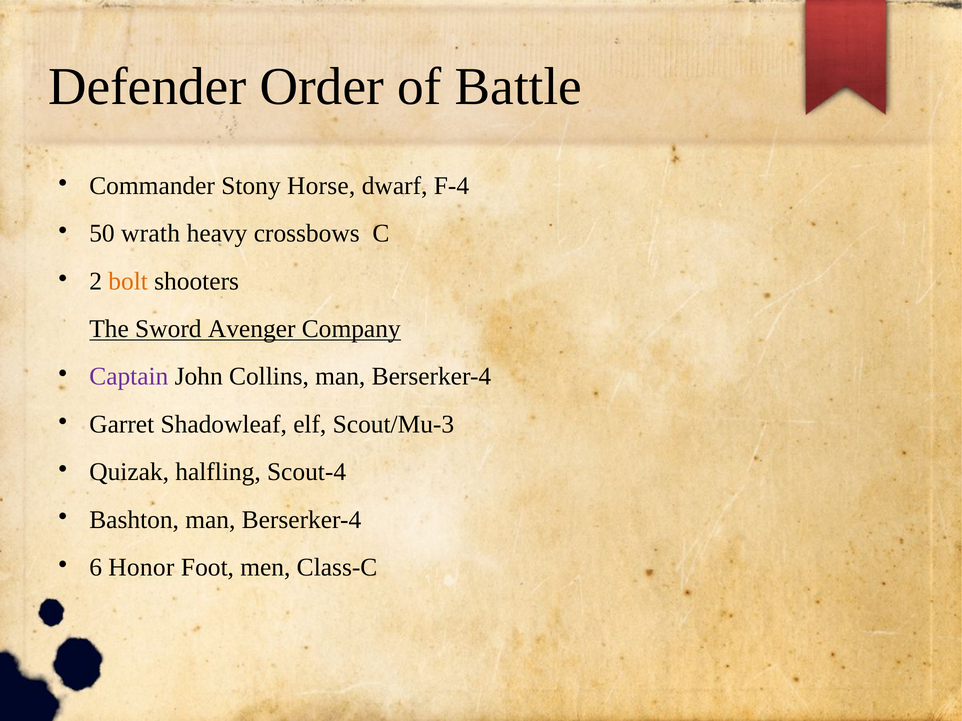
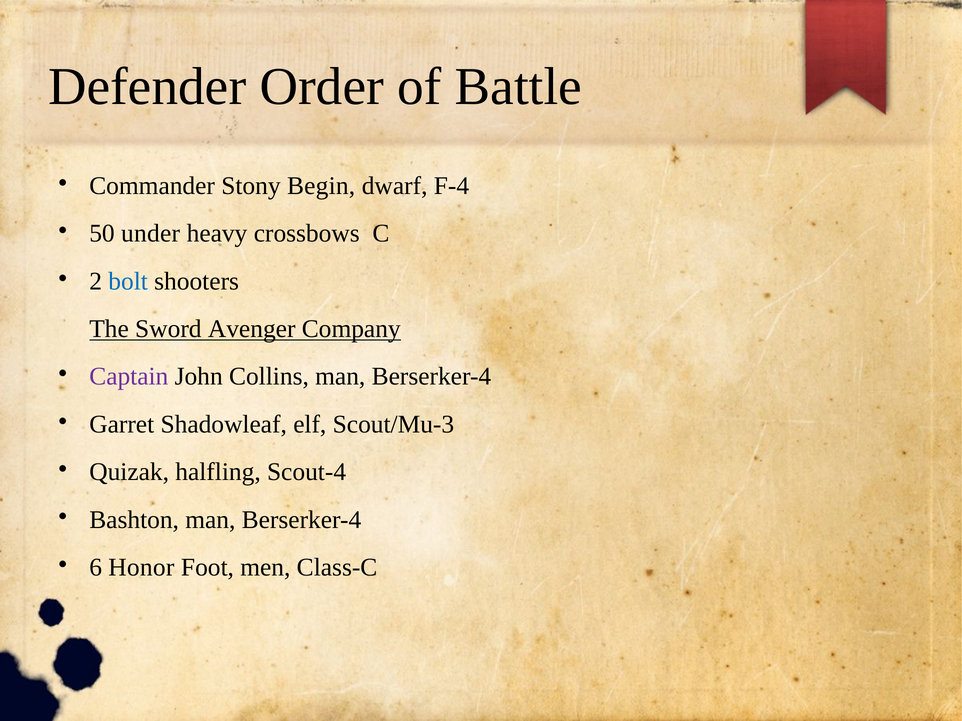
Horse: Horse -> Begin (321, 186)
wrath: wrath -> under (151, 234)
bolt colour: orange -> blue (128, 281)
